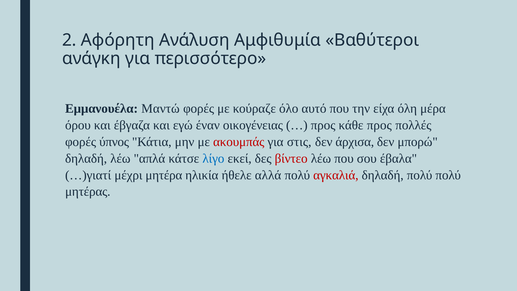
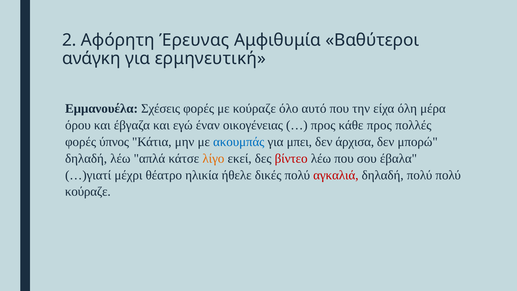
Ανάλυση: Ανάλυση -> Έρευνας (194, 40)
περισσότερο: περισσότερο -> ερμηνευτική (210, 58)
Μαντώ: Μαντώ -> Σχέσεις (161, 109)
ακουμπάς colour: red -> blue (239, 142)
στις: στις -> μπει (299, 142)
λίγο colour: blue -> orange (213, 158)
μητέρα: μητέρα -> θέατρο (164, 175)
αλλά: αλλά -> δικές (268, 175)
μητέρας: μητέρας -> κούραζε (88, 192)
